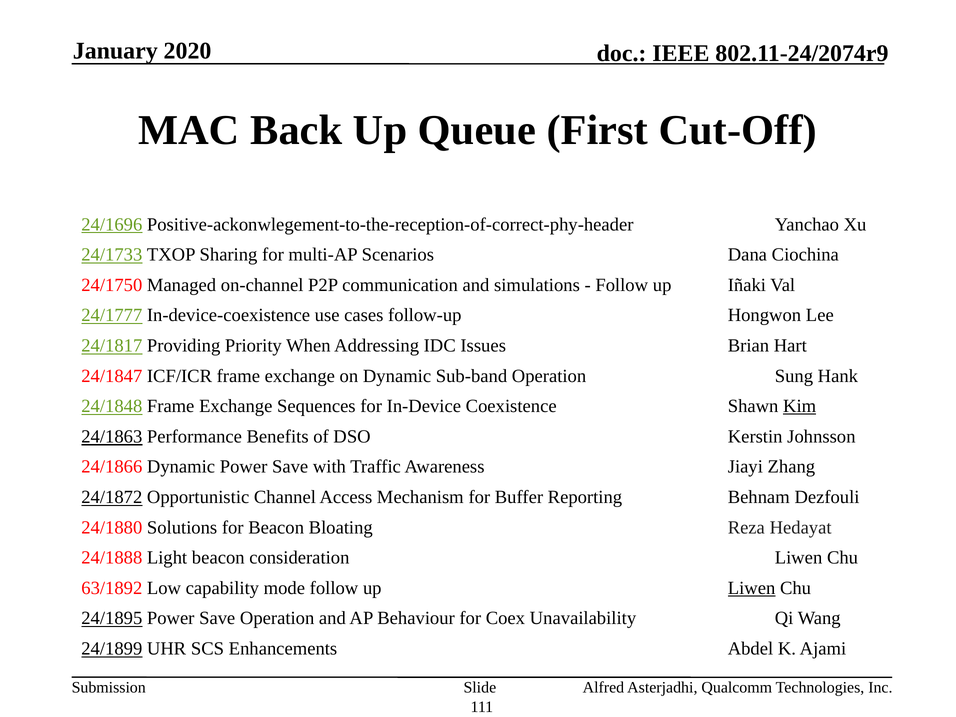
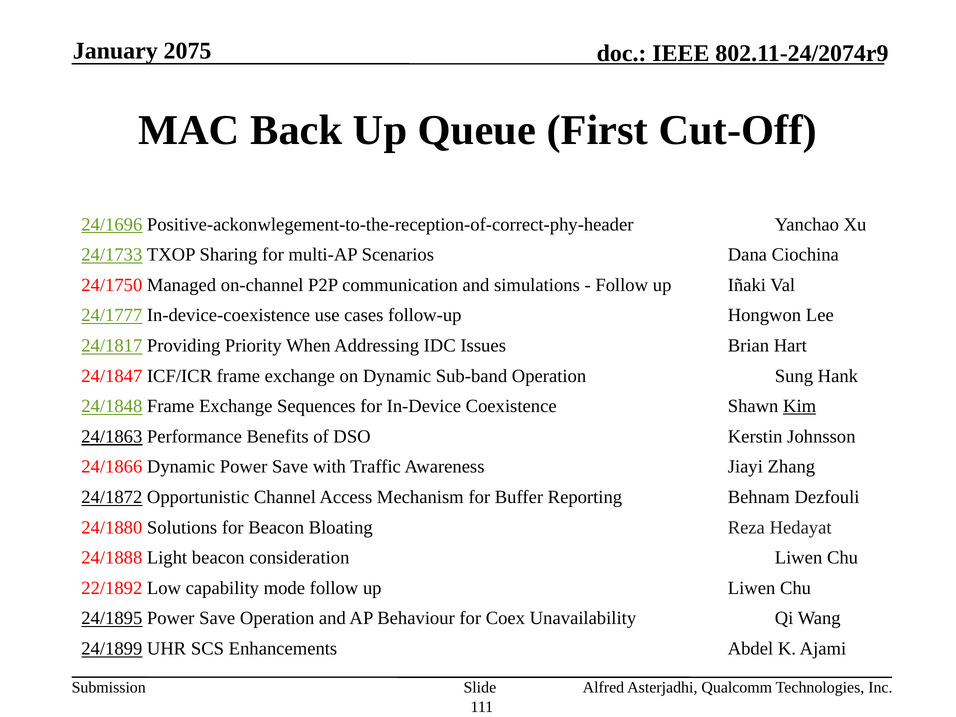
2020: 2020 -> 2075 (188, 51)
63/1892: 63/1892 -> 22/1892 (112, 588)
Liwen underline: present -> none (752, 588)
